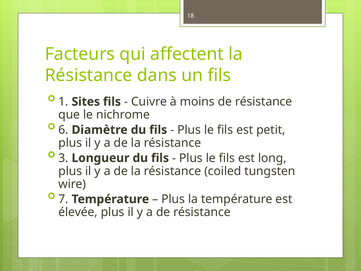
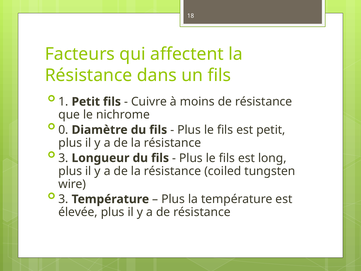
1 Sites: Sites -> Petit (86, 102)
6: 6 -> 0 (63, 130)
7: 7 -> 3 (63, 199)
